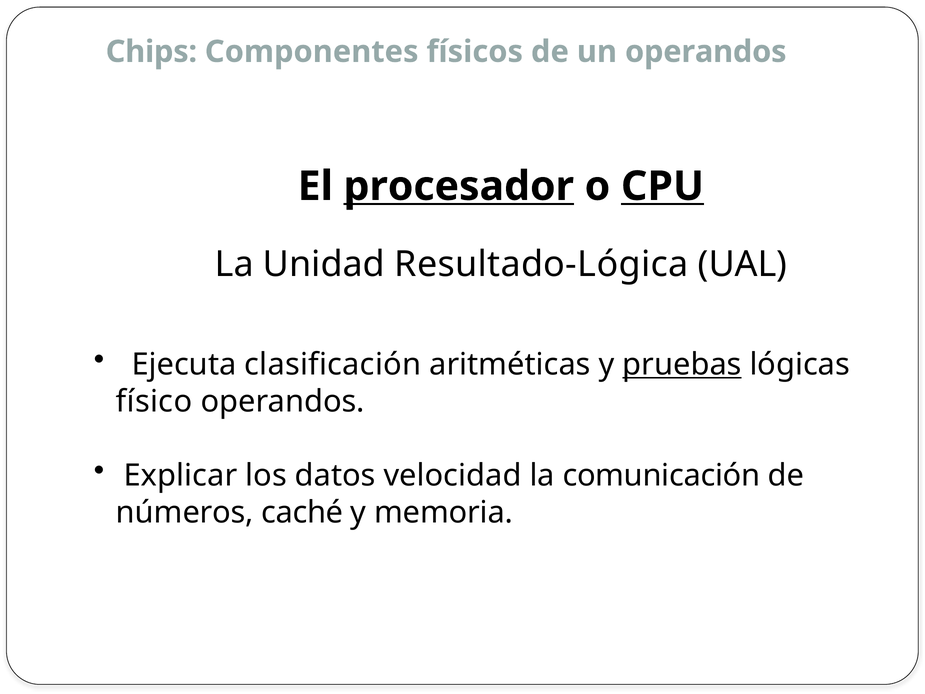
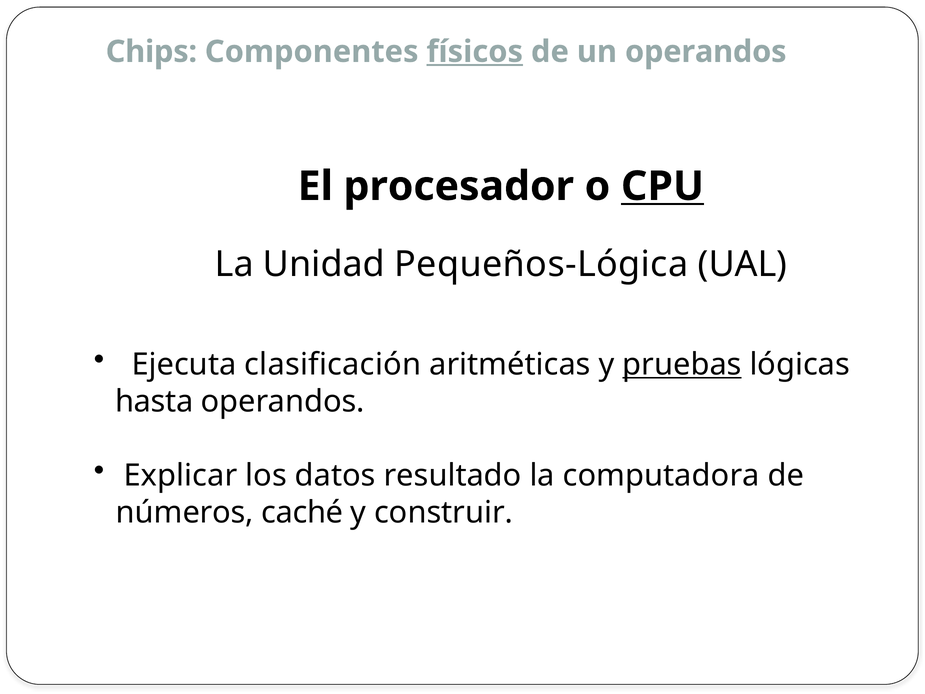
físicos underline: none -> present (475, 52)
procesador underline: present -> none (459, 186)
Resultado-Lógica: Resultado-Lógica -> Pequeños-Lógica (541, 264)
físico: físico -> hasta (154, 401)
velocidad: velocidad -> resultado (453, 475)
comunicación: comunicación -> computadora (661, 475)
memoria: memoria -> construir (444, 512)
